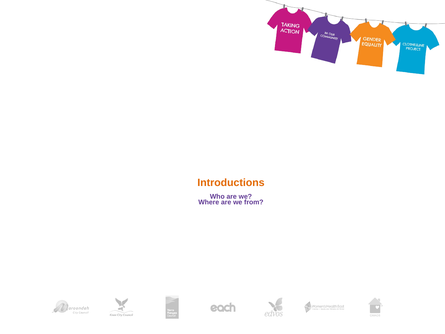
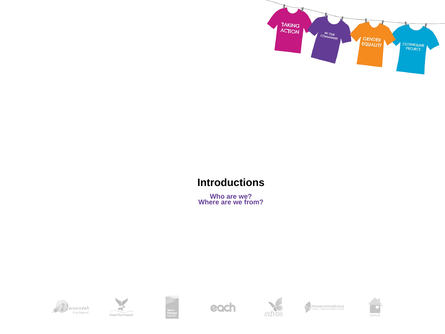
Introductions colour: orange -> black (231, 183)
